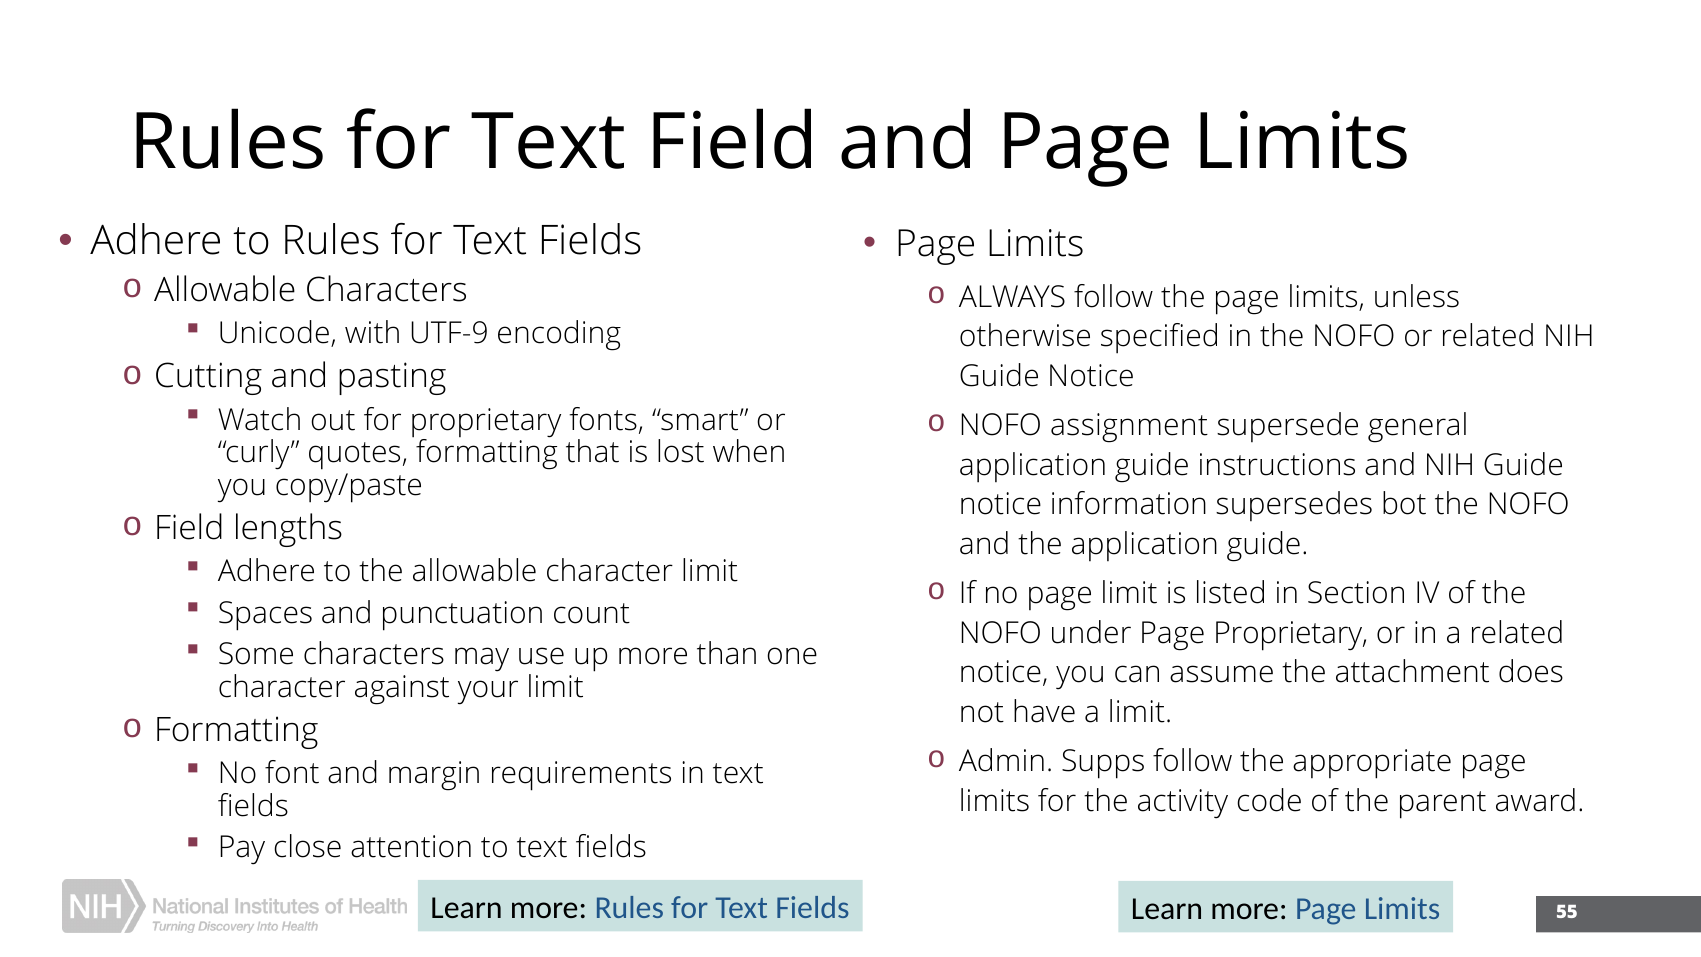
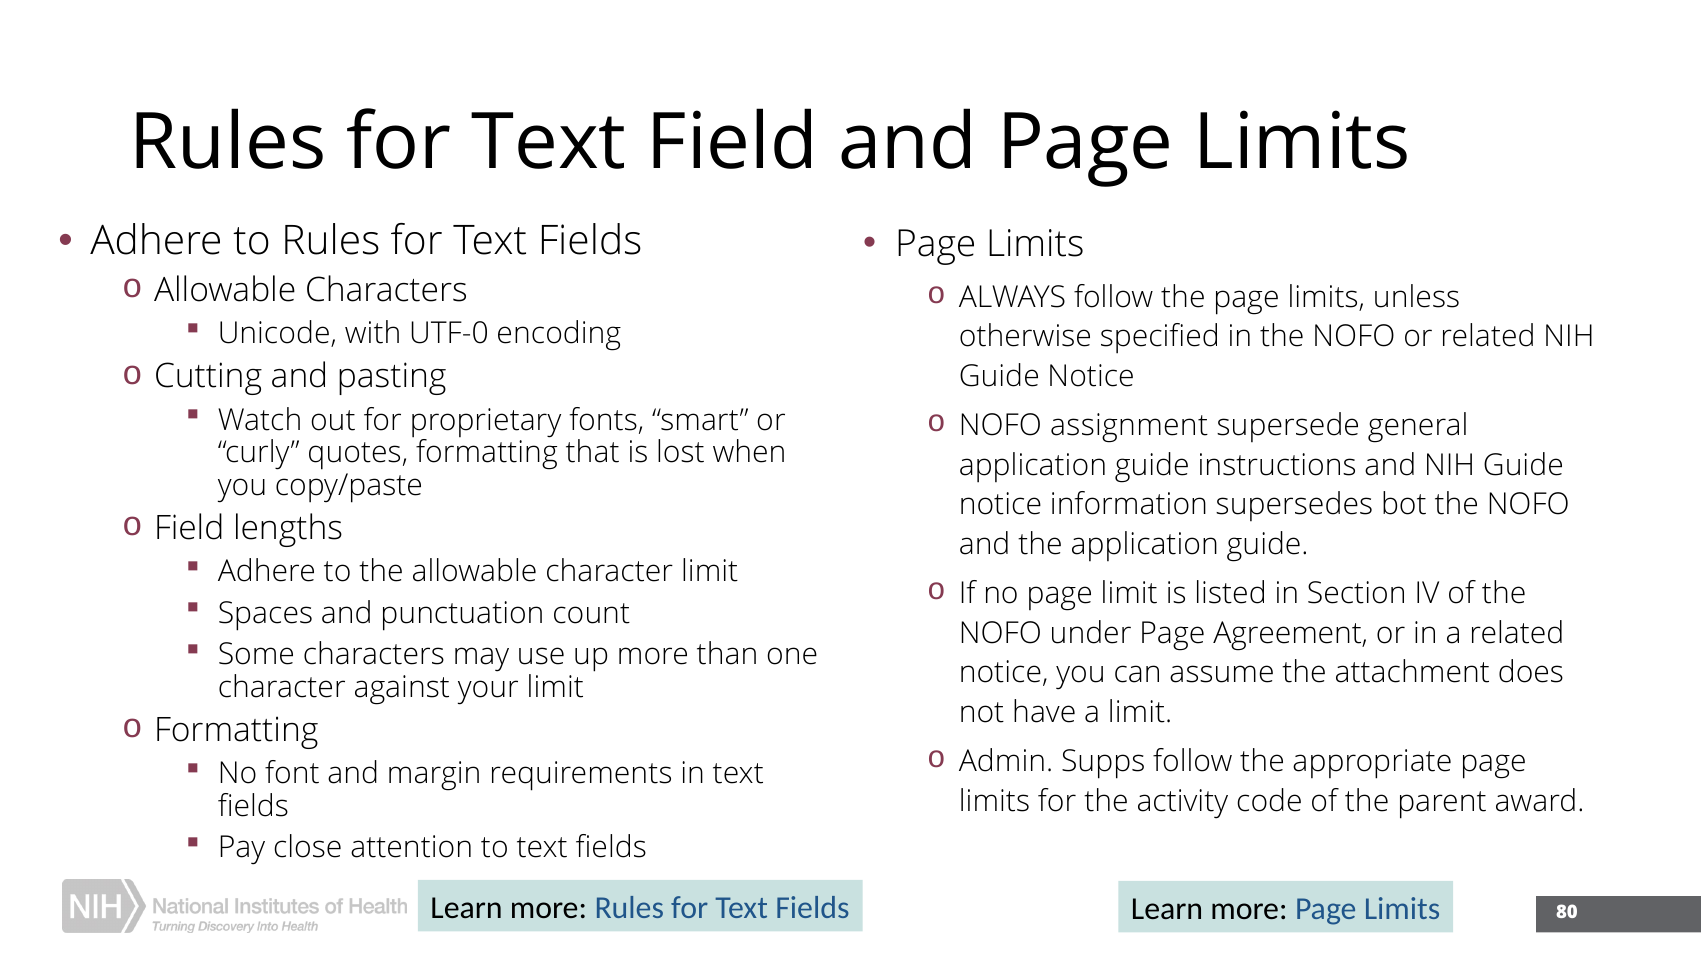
UTF-9: UTF-9 -> UTF-0 (449, 333)
Page Proprietary: Proprietary -> Agreement (1291, 633)
55: 55 -> 80 (1567, 912)
